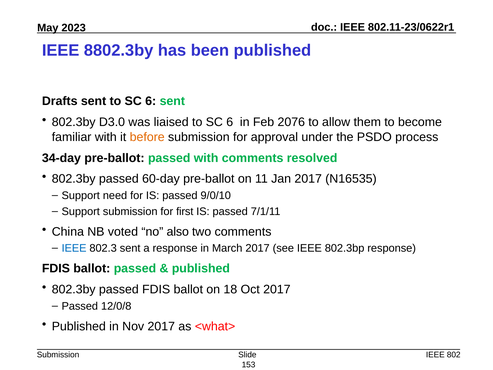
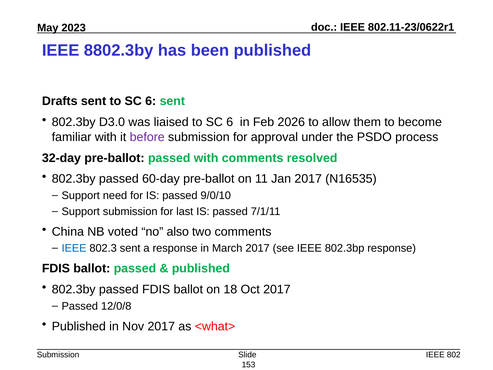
2076: 2076 -> 2026 (291, 122)
before colour: orange -> purple (147, 137)
34-day: 34-day -> 32-day (61, 158)
first: first -> last (185, 211)
